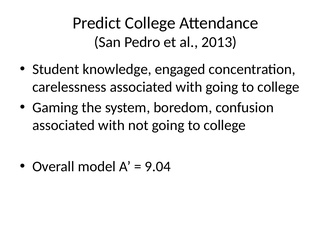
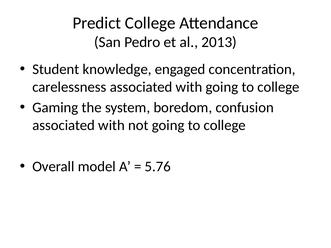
9.04: 9.04 -> 5.76 (158, 167)
